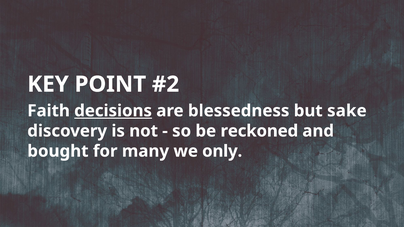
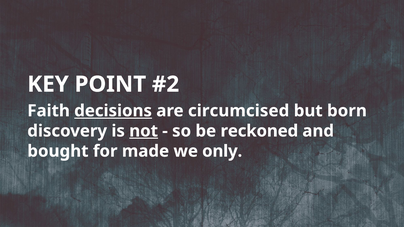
blessedness: blessedness -> circumcised (239, 111)
sake: sake -> born (347, 111)
not underline: none -> present (144, 131)
many: many -> made (145, 151)
